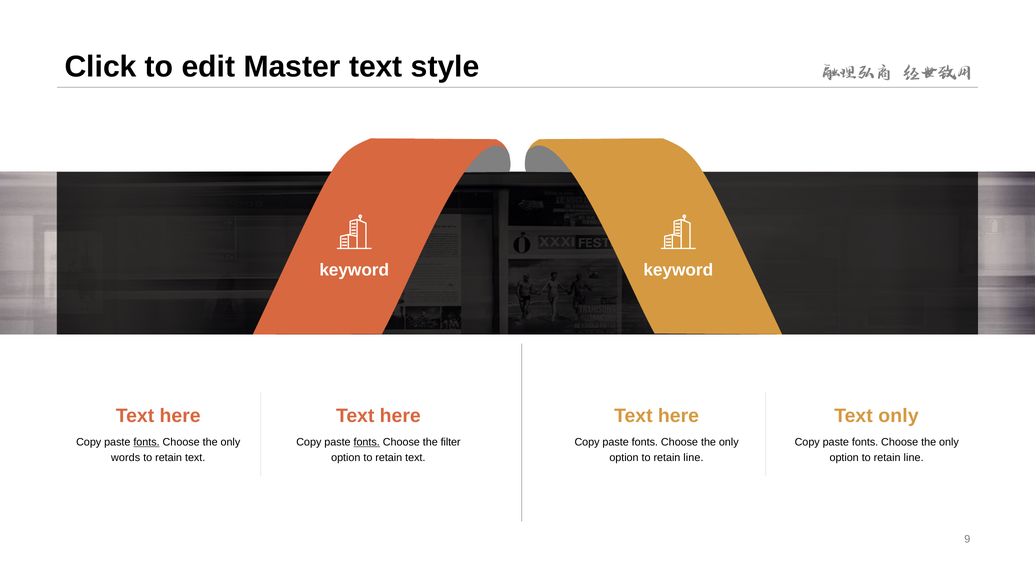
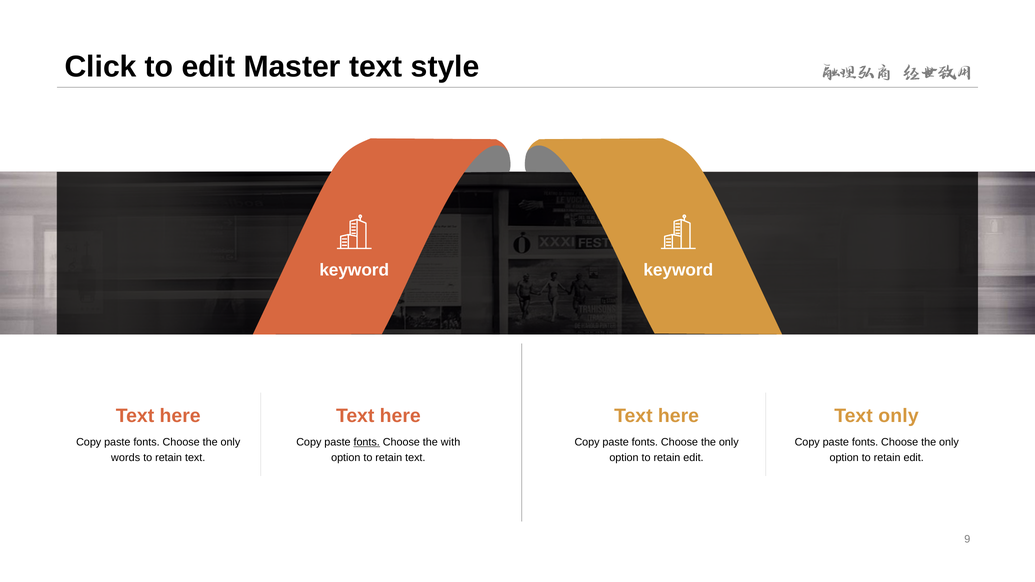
fonts underline: present -> none (147, 442)
filter: filter -> with (451, 442)
line: line -> edit (693, 458)
line: line -> edit (914, 458)
